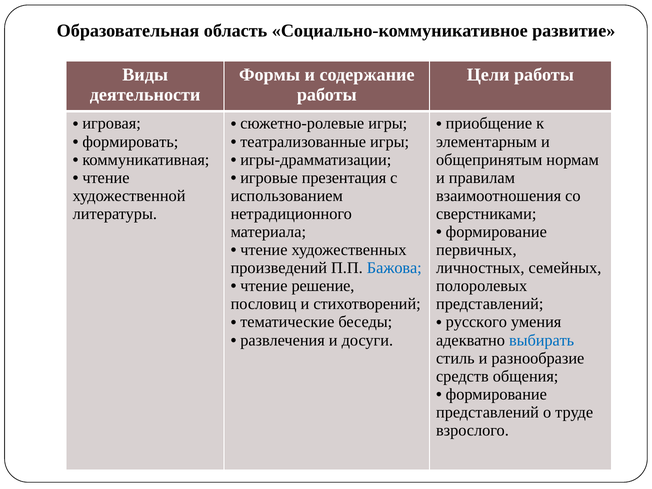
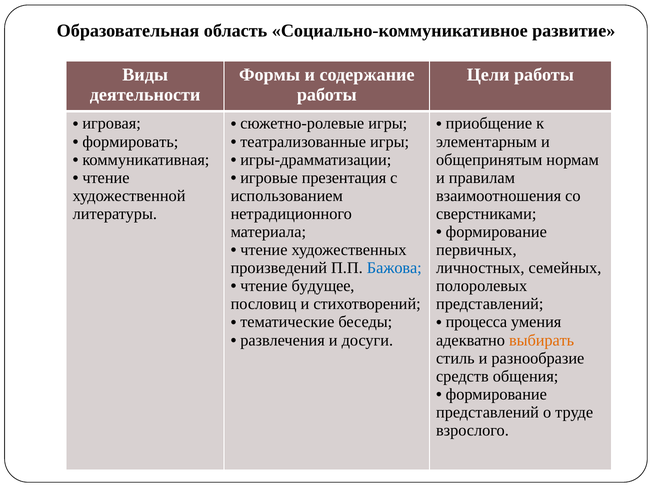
решение: решение -> будущее (323, 286)
русского: русского -> процесса (476, 322)
выбирать colour: blue -> orange (542, 340)
